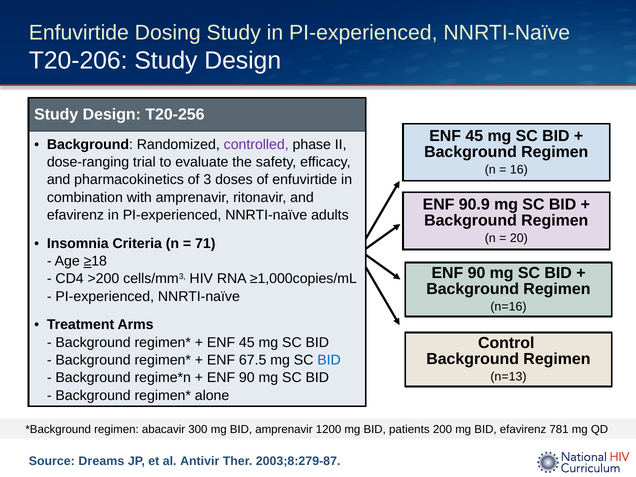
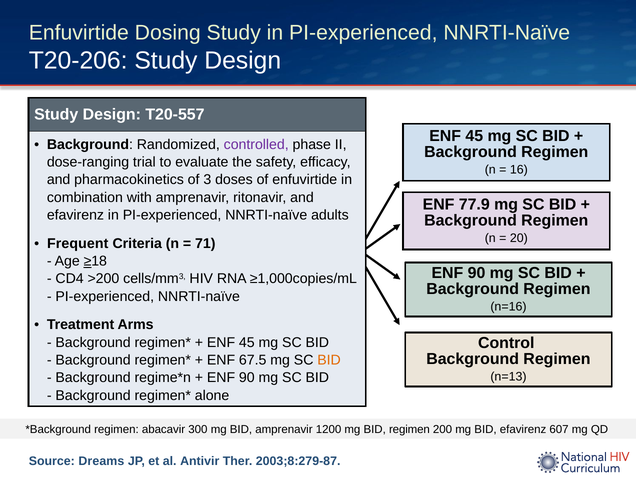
T20-256: T20-256 -> T20-557 (175, 115)
90.9: 90.9 -> 77.9 (474, 205)
Insomnia: Insomnia -> Frequent (78, 243)
BID colour: blue -> orange (329, 360)
BID patients: patients -> regimen (409, 430)
781: 781 -> 607 (559, 430)
